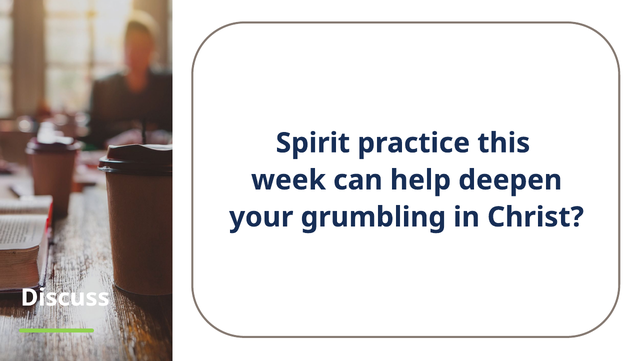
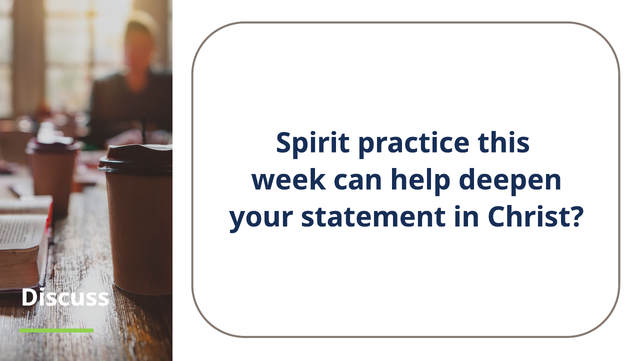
grumbling: grumbling -> statement (373, 217)
